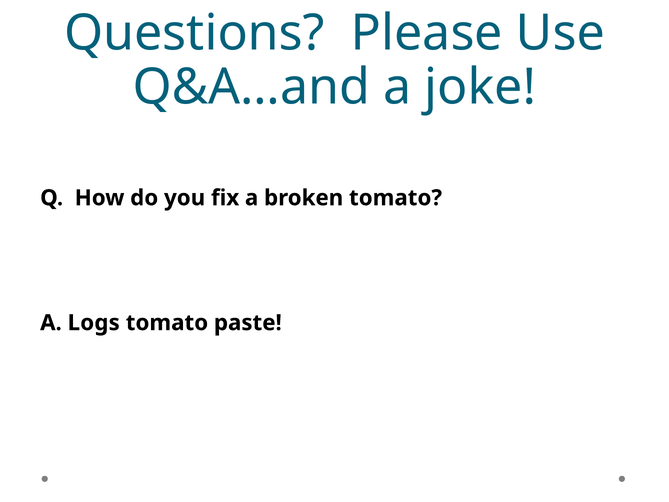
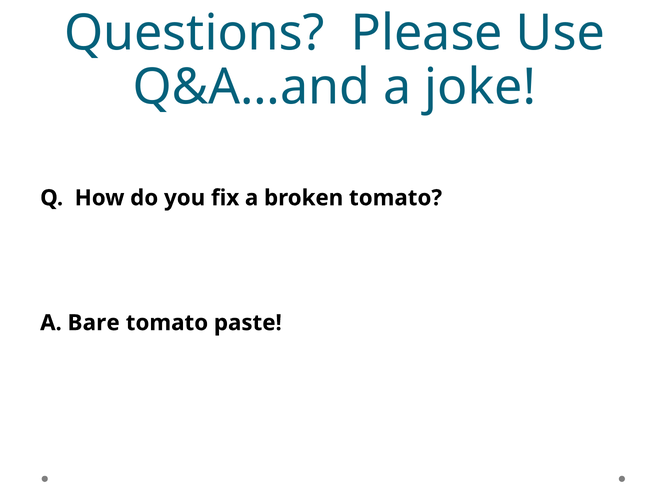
Logs: Logs -> Bare (94, 323)
